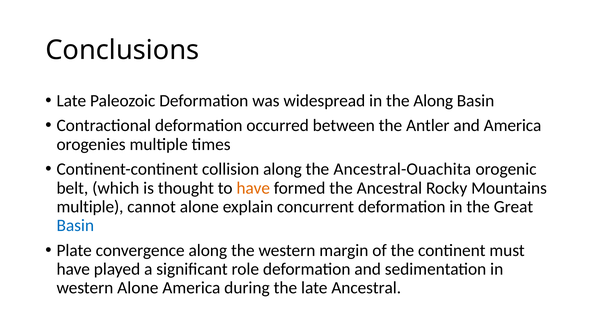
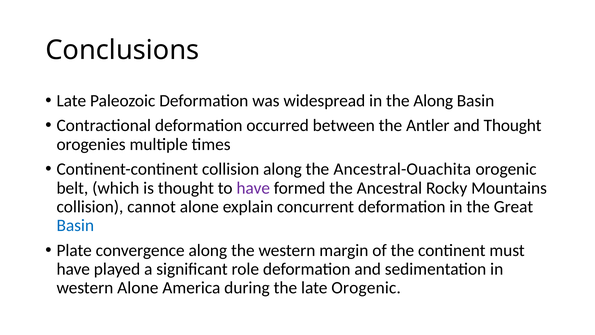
and America: America -> Thought (513, 125)
have colour: orange -> purple (253, 188)
multiple: multiple -> collision (90, 207)
late Ancestral: Ancestral -> Orogenic (366, 288)
